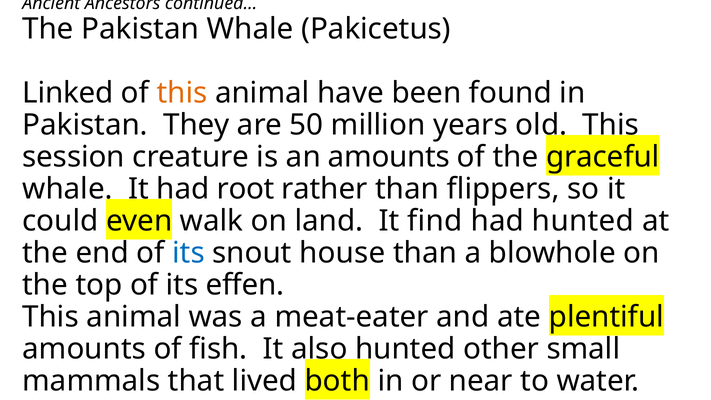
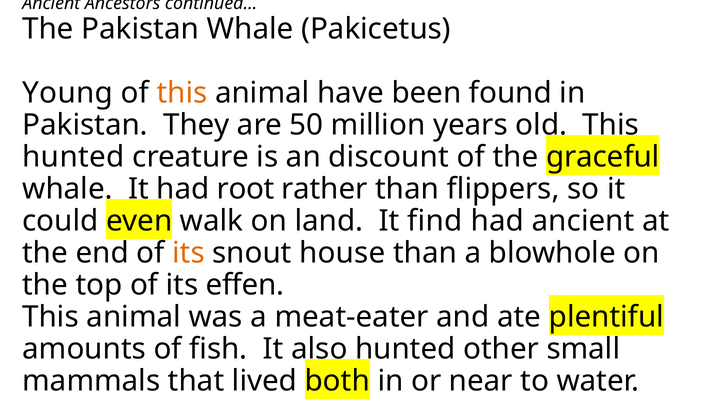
Linked: Linked -> Young (68, 93)
session: session -> hunted (73, 157)
an amounts: amounts -> discount (389, 157)
had hunted: hunted -> ancient (583, 221)
its colour: blue -> orange (188, 253)
